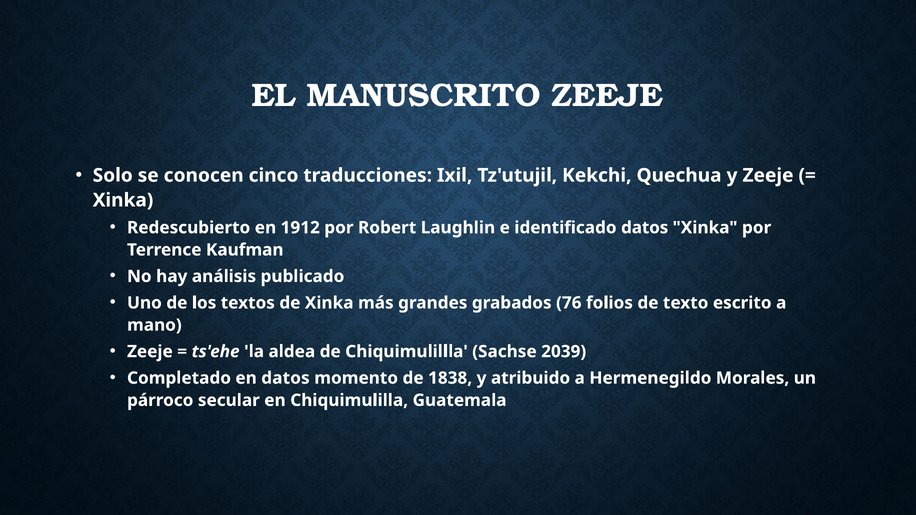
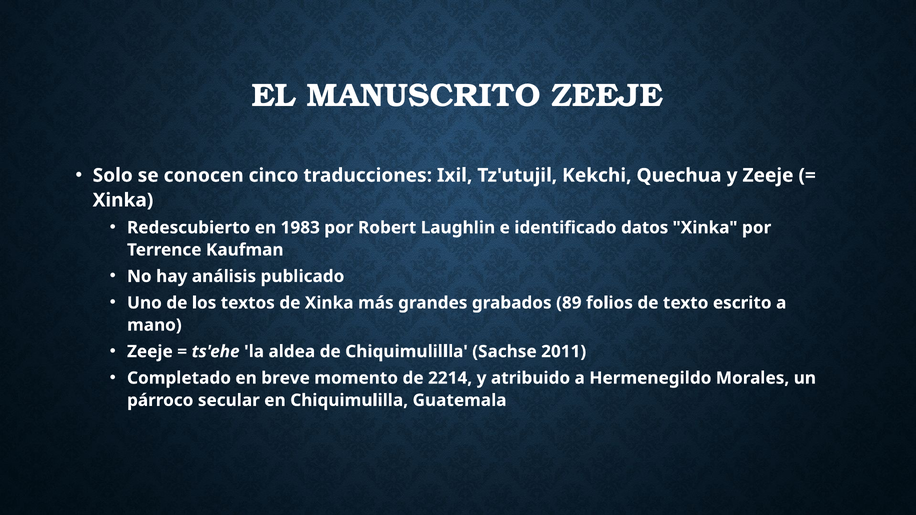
1912: 1912 -> 1983 (300, 228)
76: 76 -> 89 (569, 303)
2039: 2039 -> 2011 (564, 352)
en datos: datos -> breve (286, 378)
1838: 1838 -> 2214 (450, 378)
